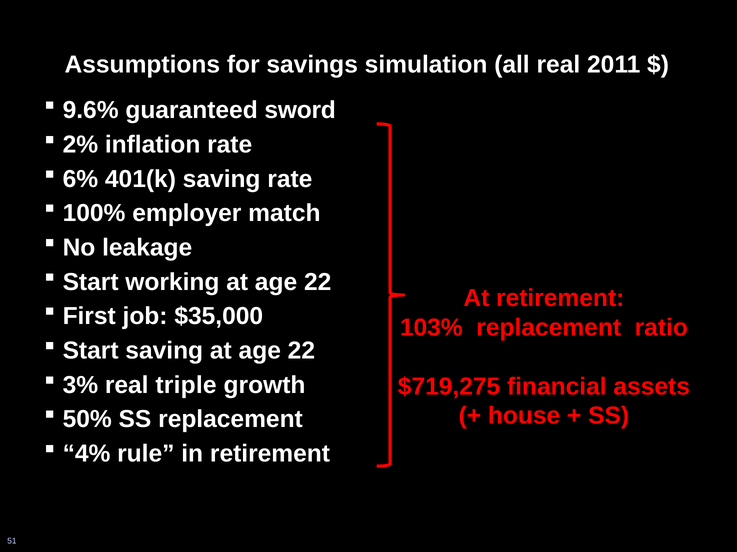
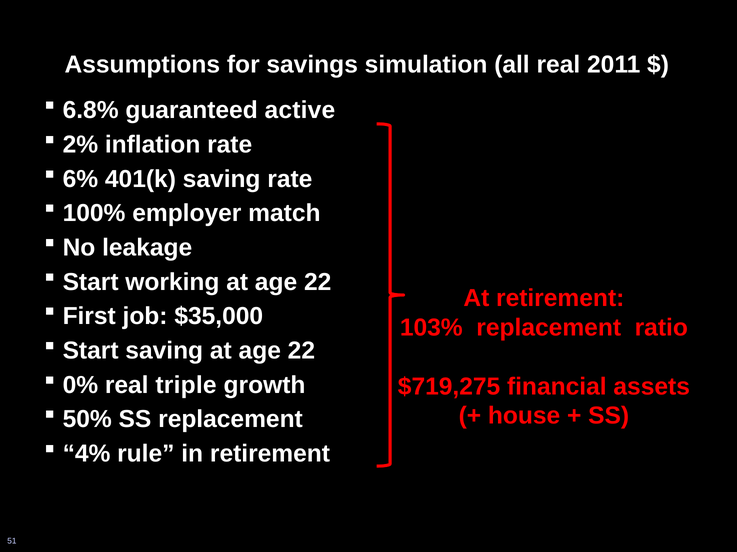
9.6%: 9.6% -> 6.8% (91, 110)
sword: sword -> active (300, 110)
3%: 3% -> 0% (80, 385)
